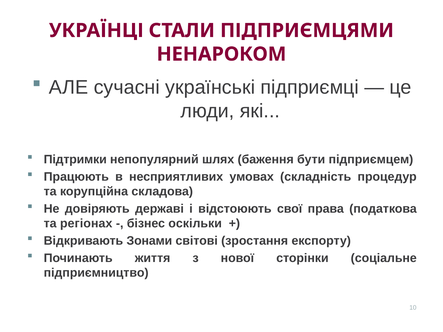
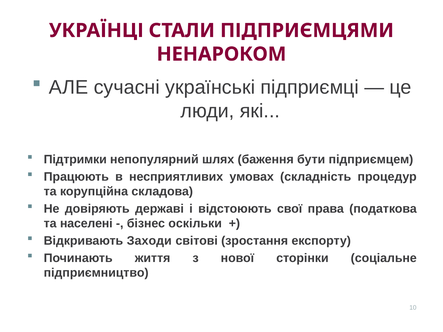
регіонах: регіонах -> населені (86, 224)
Зонами: Зонами -> Заходи (149, 241)
